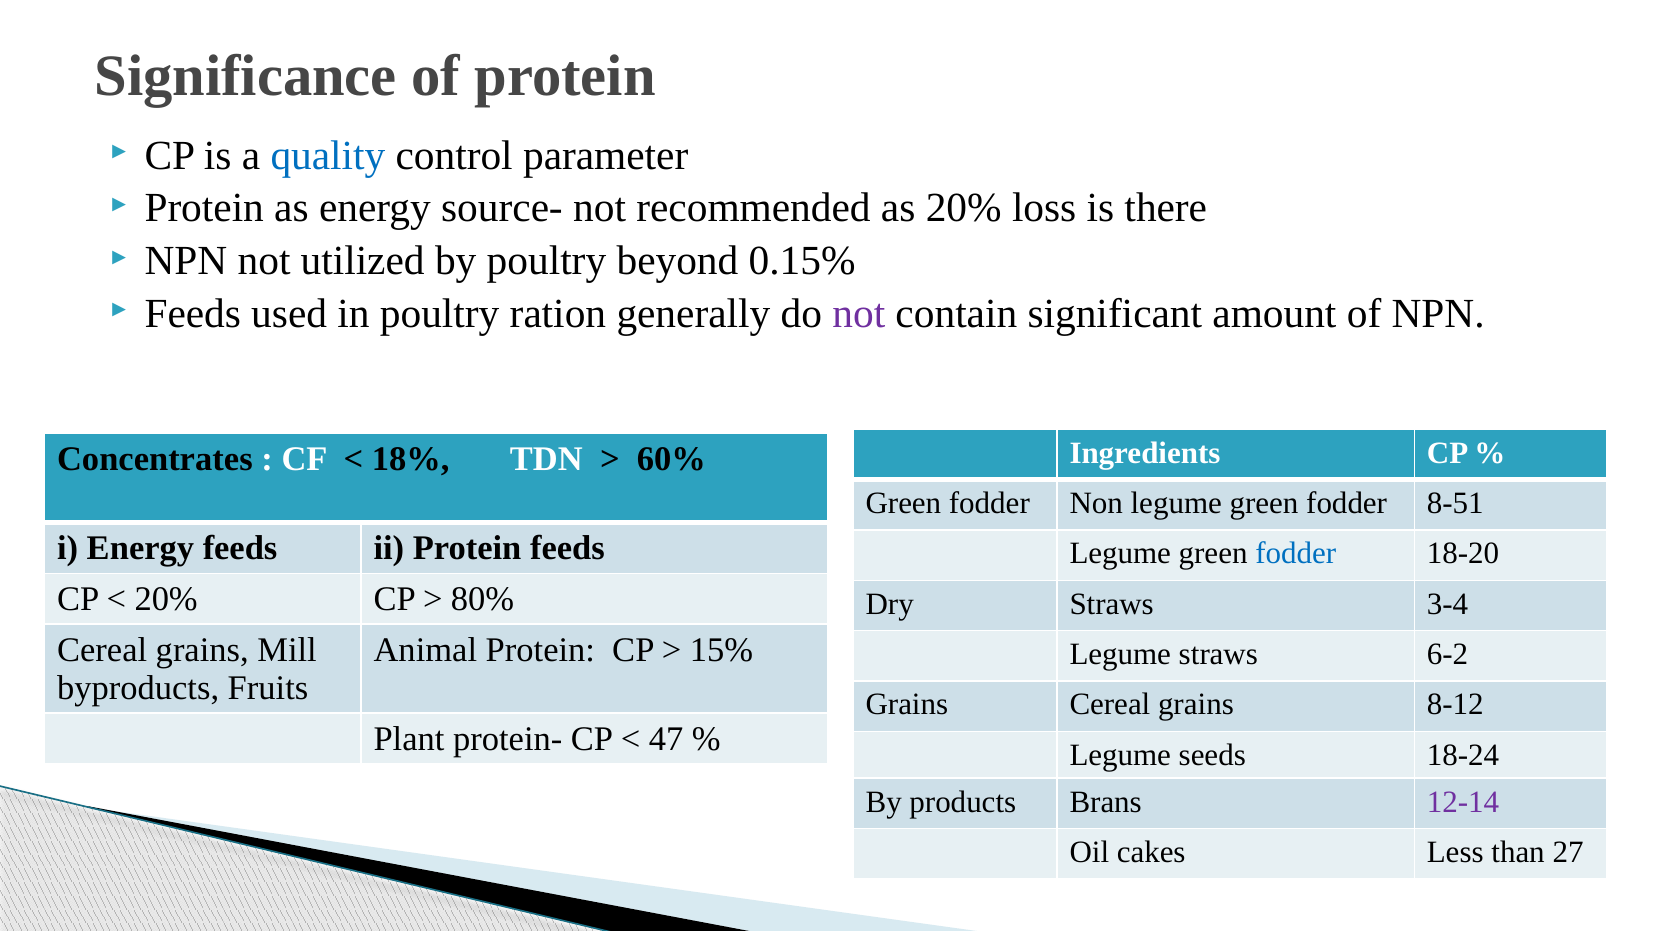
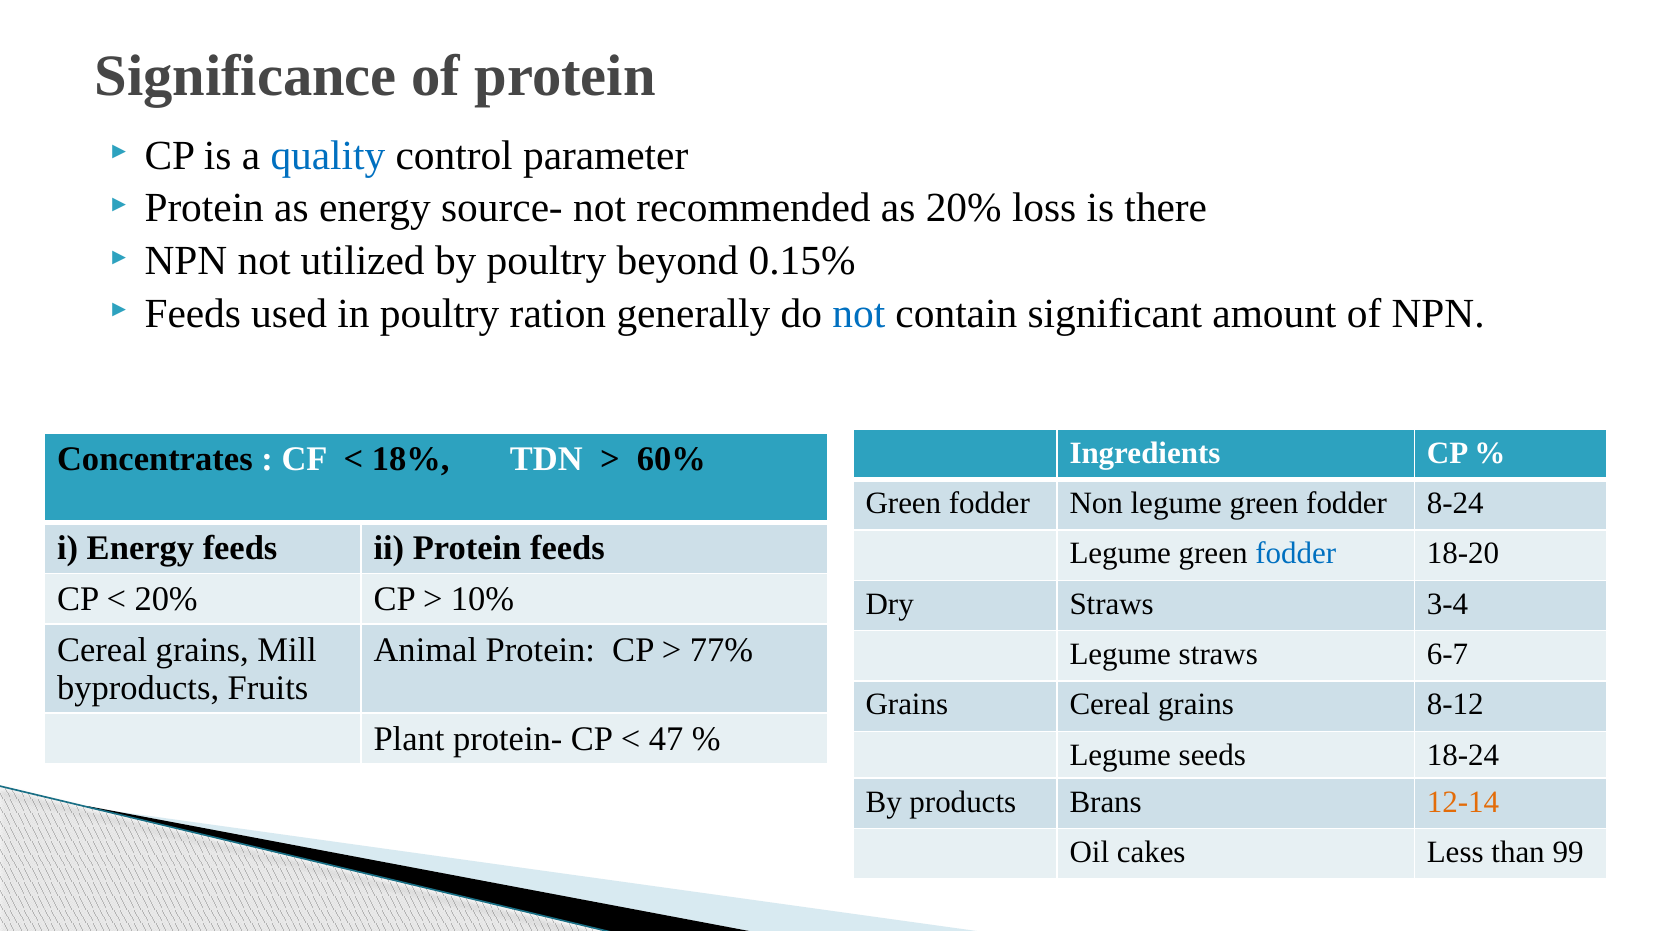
not colour: purple -> blue (859, 313)
8-51: 8-51 -> 8-24 (1455, 503)
80%: 80% -> 10% (483, 599)
15%: 15% -> 77% (722, 650)
6-2: 6-2 -> 6-7 (1448, 654)
12-14 colour: purple -> orange (1463, 802)
27: 27 -> 99 (1568, 852)
